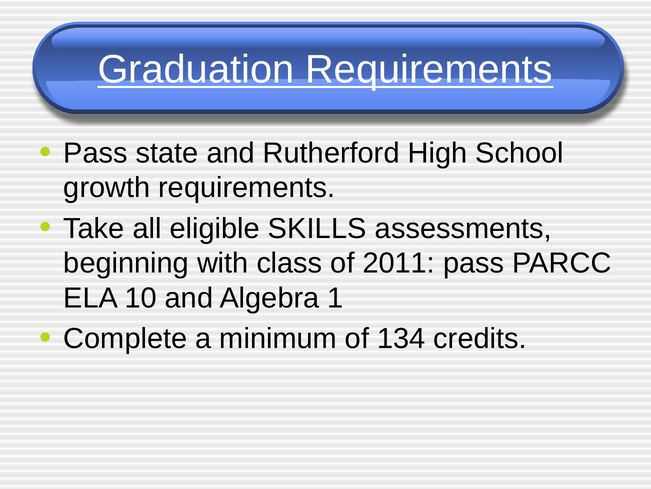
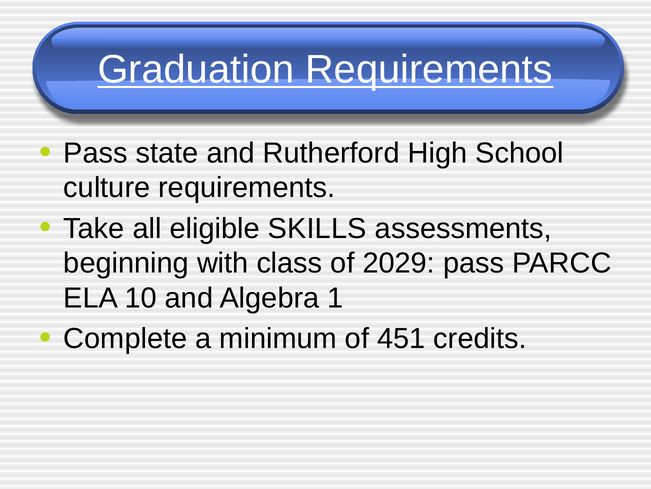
growth: growth -> culture (107, 188)
2011: 2011 -> 2029 (399, 263)
134: 134 -> 451 (401, 338)
